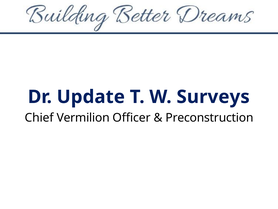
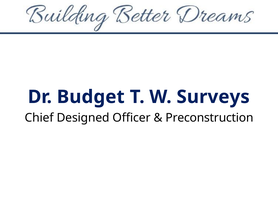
Update: Update -> Budget (91, 97)
Vermilion: Vermilion -> Designed (83, 117)
